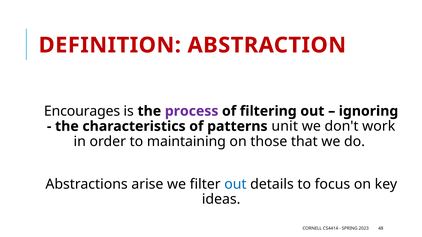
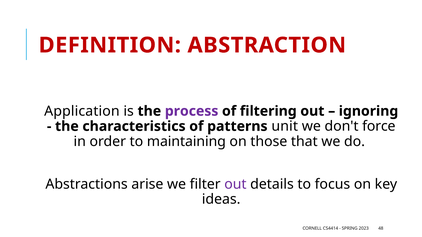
Encourages: Encourages -> Application (82, 111)
work: work -> force (379, 126)
out colour: blue -> purple (235, 184)
